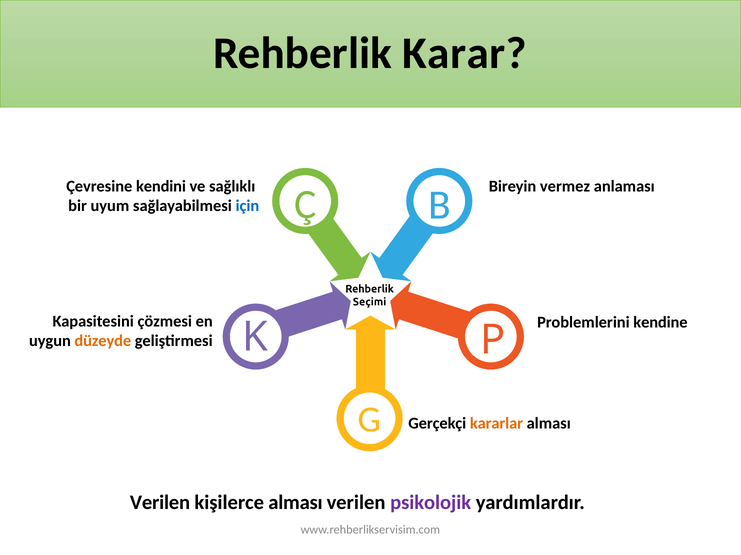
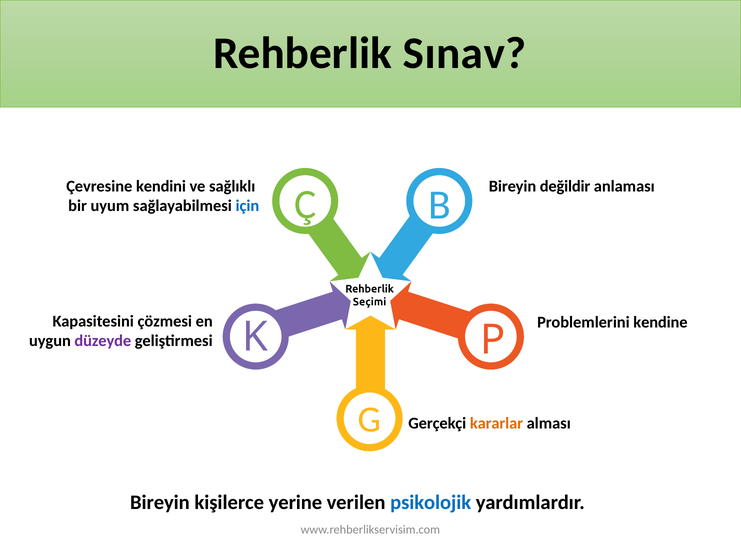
Karar: Karar -> Sınav (465, 53)
vermez: vermez -> değildir (565, 187)
düzeyde colour: orange -> purple (103, 341)
Verilen: Verilen -> Bireyin (160, 503)
kişilerce alması: alması -> yerine (295, 503)
psikolojik colour: purple -> blue (431, 503)
